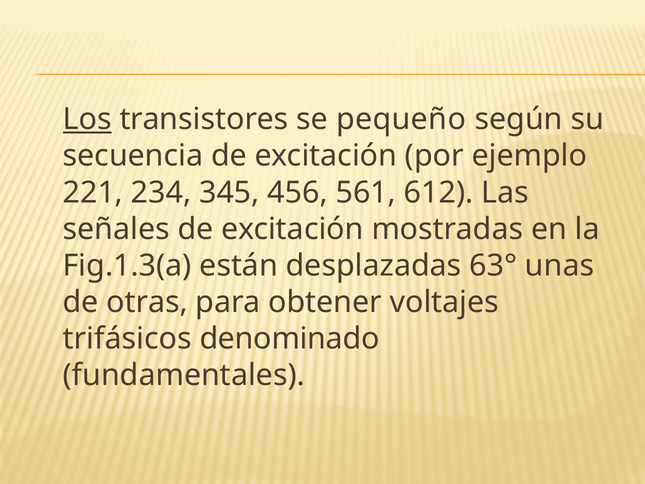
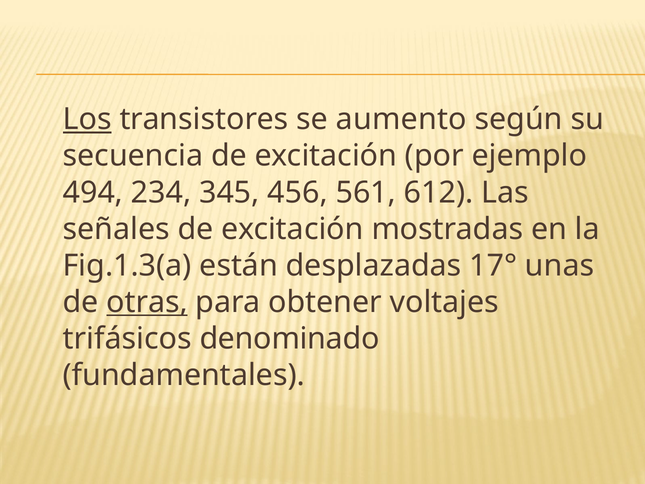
pequeño: pequeño -> aumento (401, 119)
221: 221 -> 494 (93, 192)
63°: 63° -> 17° (493, 265)
otras underline: none -> present (147, 302)
